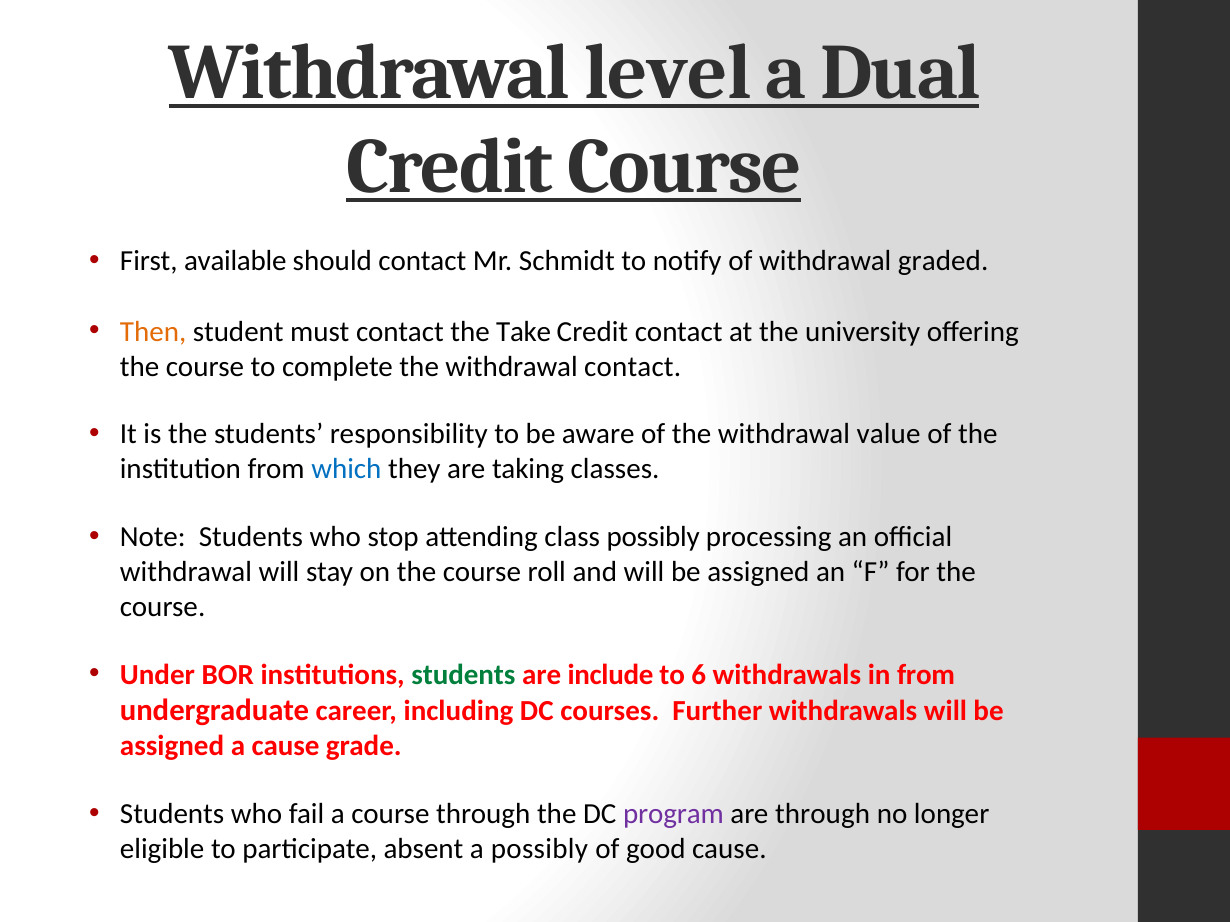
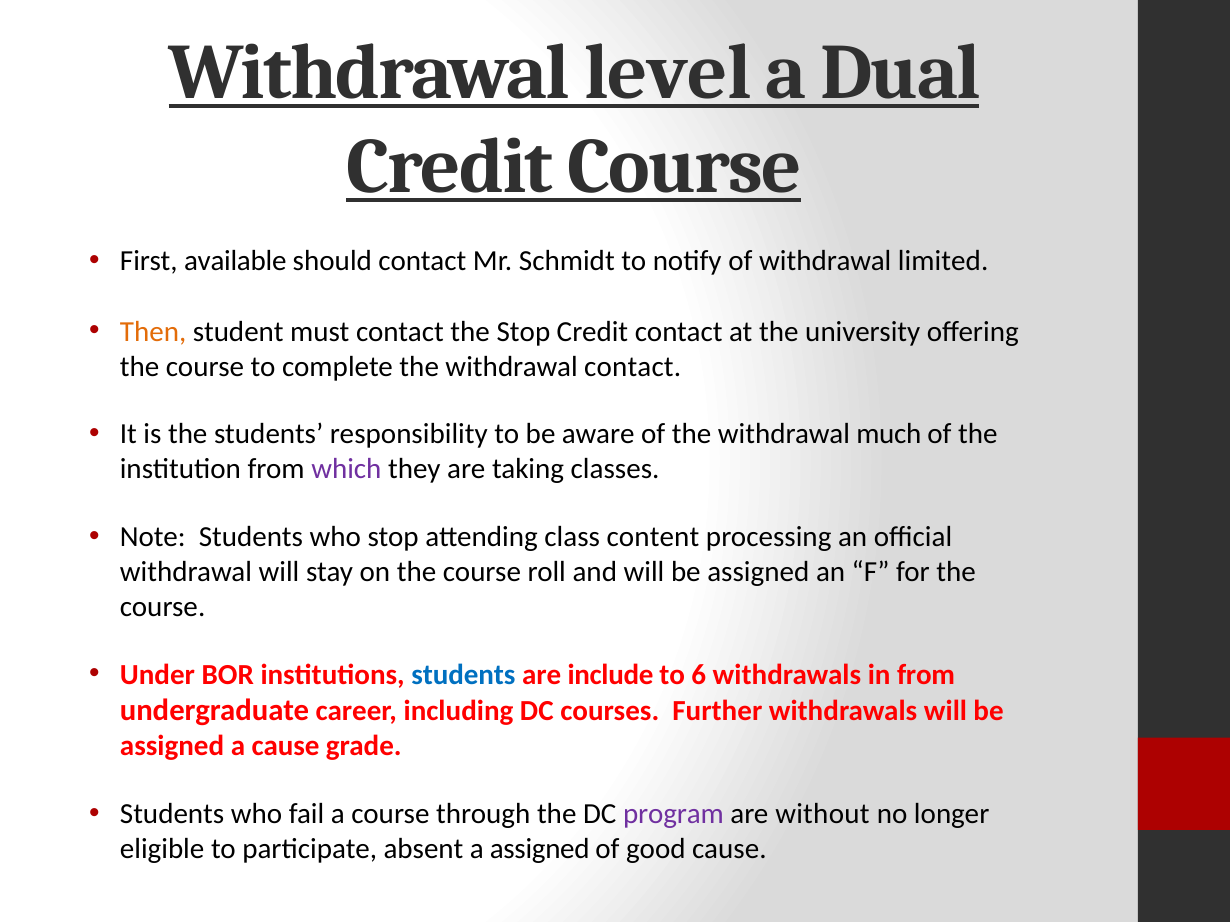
graded: graded -> limited (943, 261)
the Take: Take -> Stop (523, 332)
value: value -> much (889, 434)
which colour: blue -> purple (346, 469)
class possibly: possibly -> content (653, 537)
students colour: green -> blue (463, 675)
are through: through -> without (822, 814)
a possibly: possibly -> assigned (540, 849)
